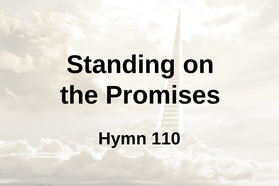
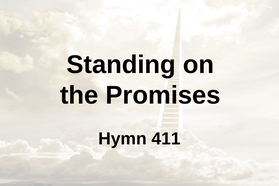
110: 110 -> 411 (166, 139)
